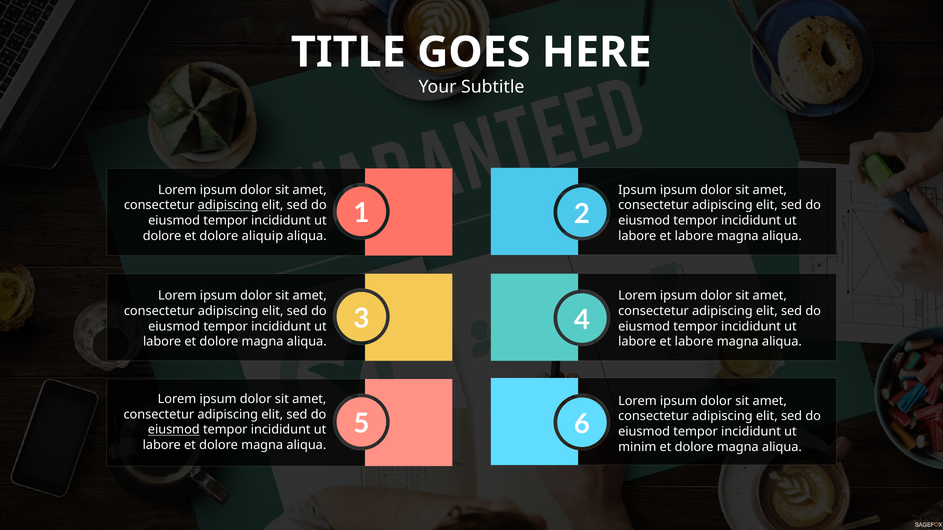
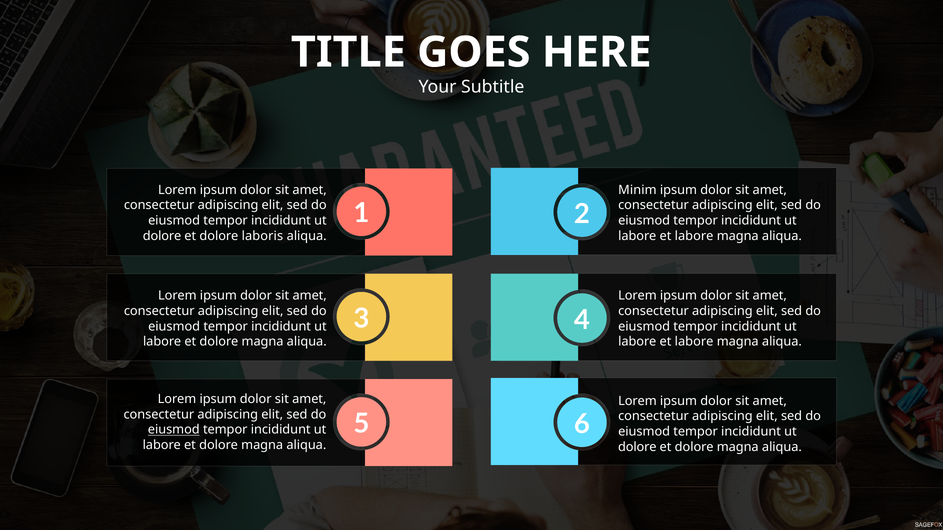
Ipsum: Ipsum -> Minim (637, 190)
adipiscing underline: present -> none (228, 205)
aliquip: aliquip -> laboris (262, 236)
minim: minim -> dolore (637, 447)
